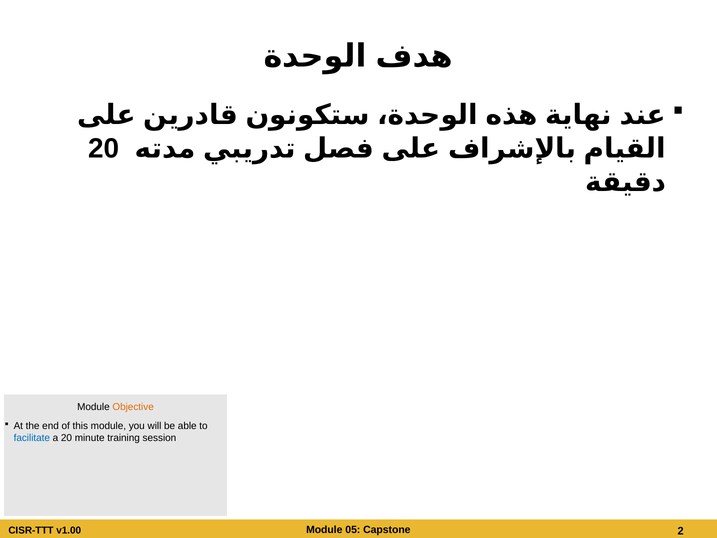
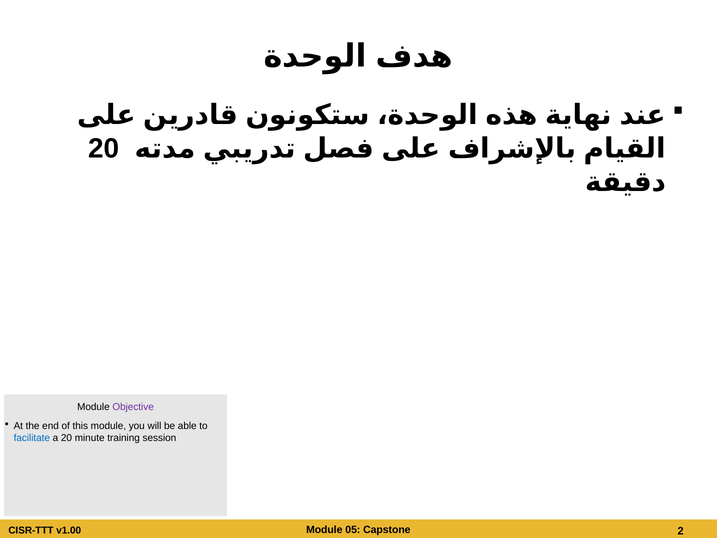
Objective colour: orange -> purple (133, 407)
